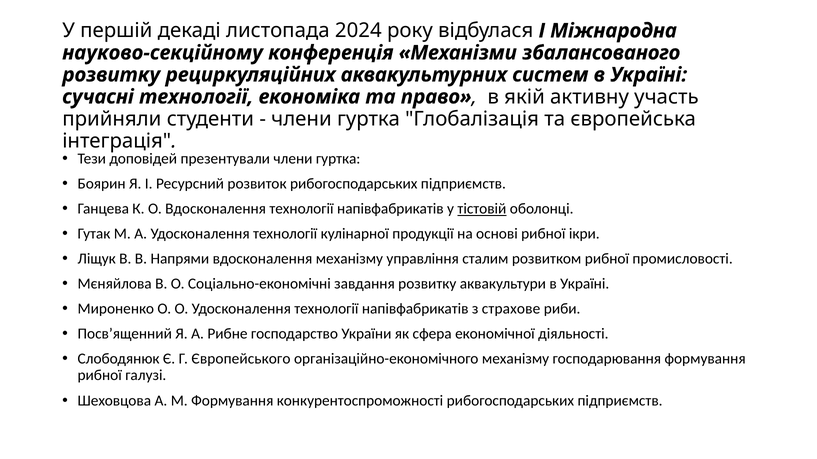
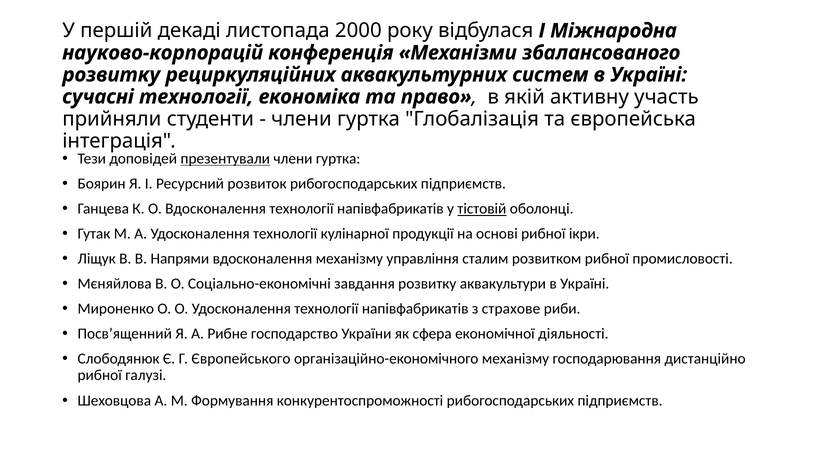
2024: 2024 -> 2000 (358, 31)
науково-секційному: науково-секційному -> науково-корпорацій (163, 53)
презентували underline: none -> present (225, 159)
господарювання формування: формування -> дистанційно (705, 359)
